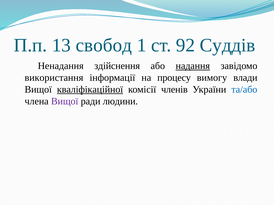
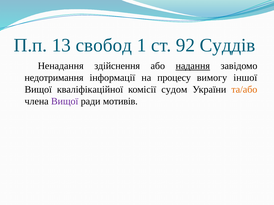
використання: використання -> недотримання (54, 78)
влади: влади -> іншої (245, 78)
кваліфікаційної underline: present -> none (90, 90)
членів: членів -> судом (174, 90)
та/або colour: blue -> orange (244, 90)
людини: людини -> мотивів (120, 102)
